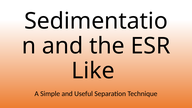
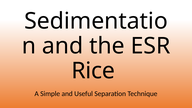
Like: Like -> Rice (93, 71)
